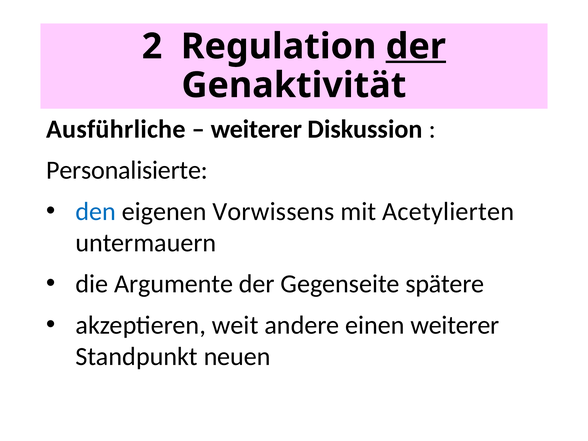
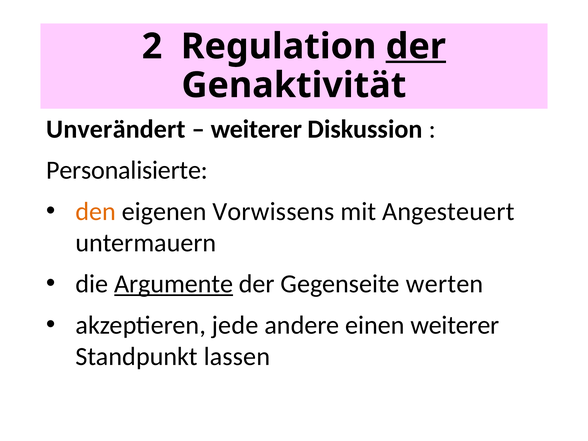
Ausführliche: Ausführliche -> Unverändert (116, 129)
den colour: blue -> orange (96, 211)
Acetylierten: Acetylierten -> Angesteuert (448, 211)
Argumente underline: none -> present (174, 284)
spätere: spätere -> werten (445, 284)
weit: weit -> jede (235, 325)
neuen: neuen -> lassen (237, 356)
